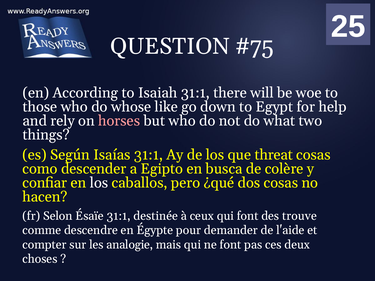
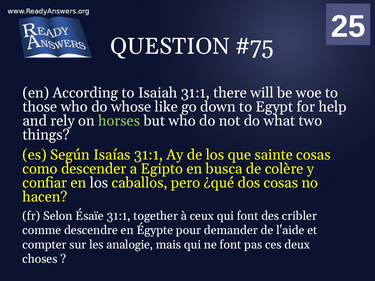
horses colour: pink -> light green (119, 121)
threat: threat -> sainte (274, 155)
destinée: destinée -> together (156, 216)
trouve: trouve -> cribler (299, 216)
